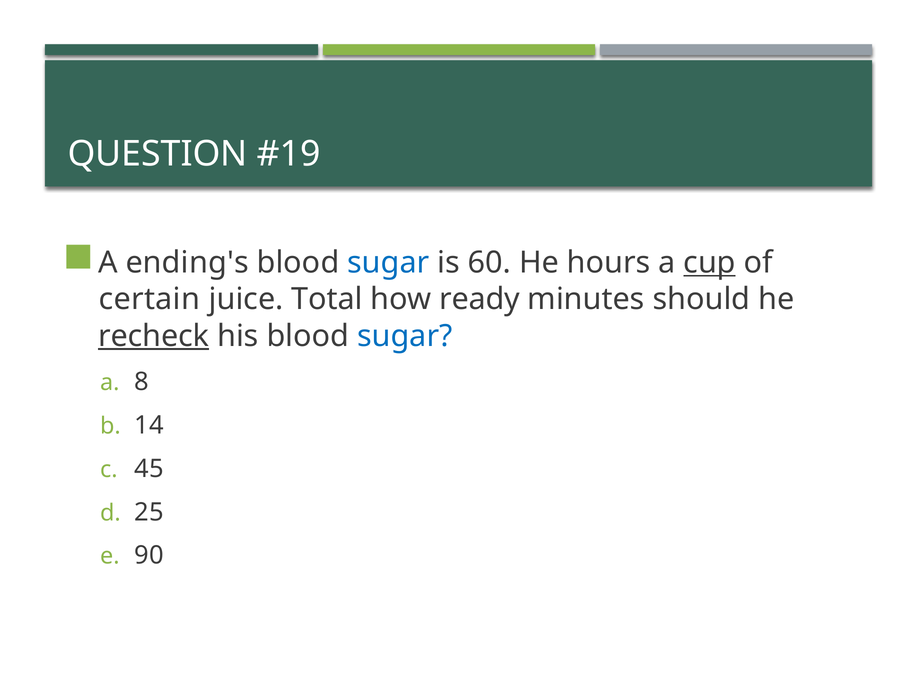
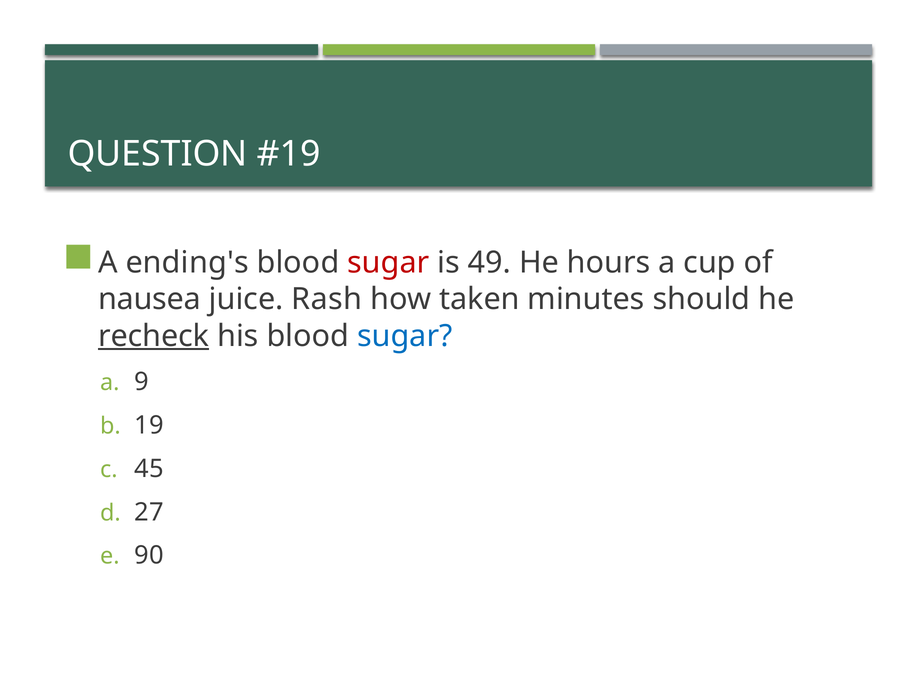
sugar colour: blue -> red (388, 263)
60: 60 -> 49 (490, 263)
cup underline: present -> none (710, 263)
certain: certain -> nausea (150, 300)
Total: Total -> Rash (327, 300)
ready: ready -> taken (479, 300)
8: 8 -> 9 (142, 382)
14: 14 -> 19 (149, 426)
25: 25 -> 27 (149, 513)
